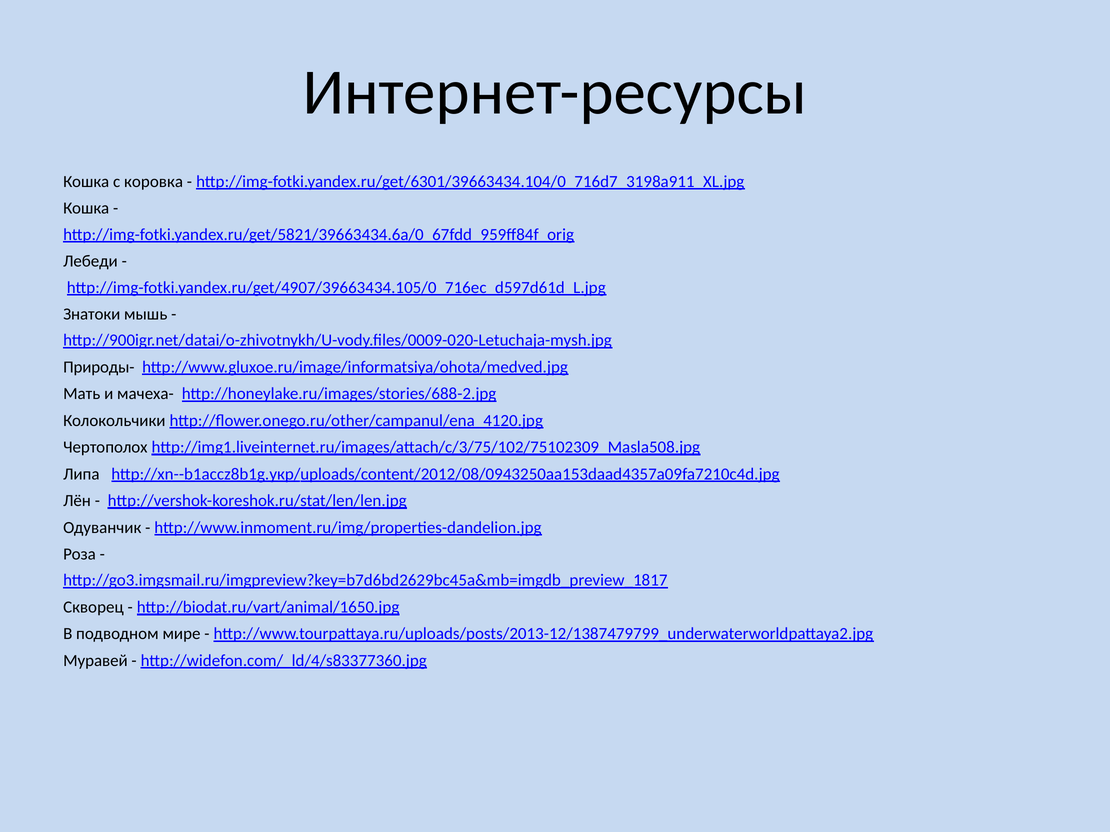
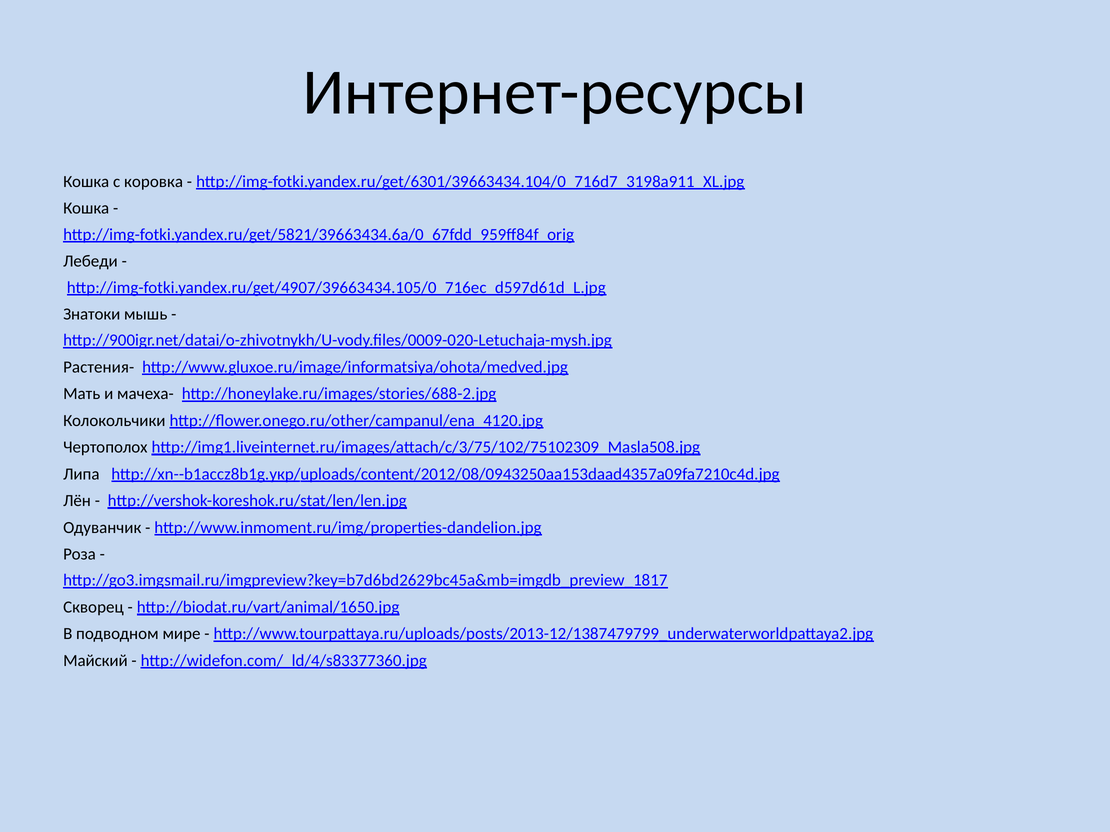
Природы-: Природы- -> Растения- (99, 367)
Муравей: Муравей -> Майский (95, 661)
